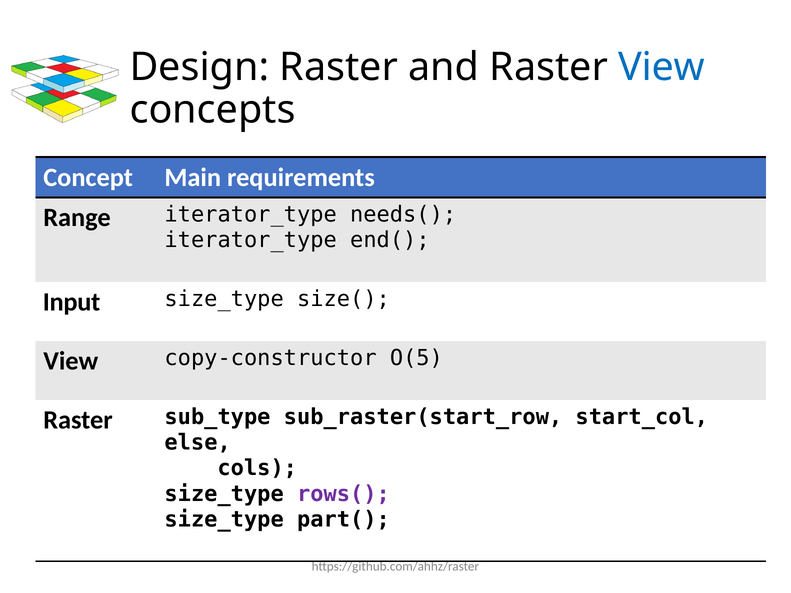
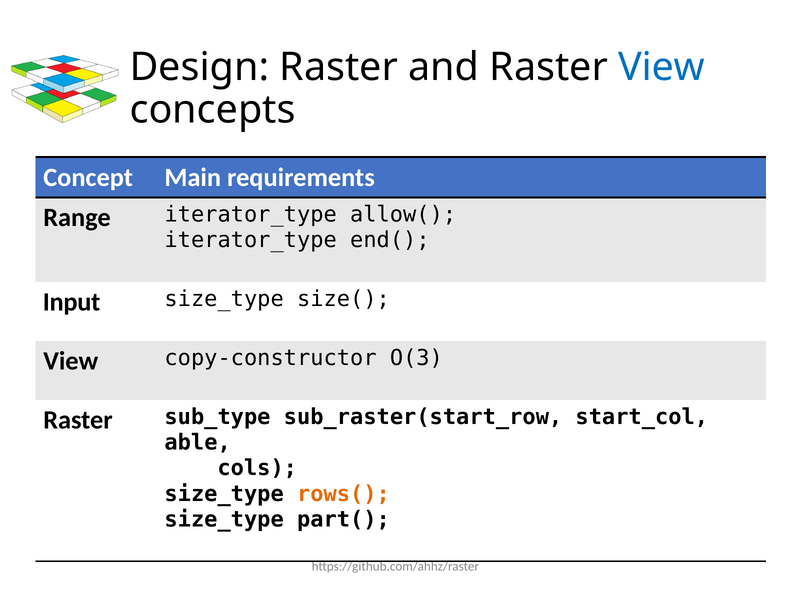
needs(: needs( -> allow( (403, 215)
O(5: O(5 -> O(3 (416, 358)
else: else -> able (198, 443)
rows( colour: purple -> orange (343, 494)
